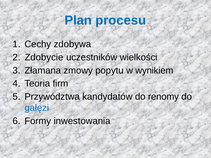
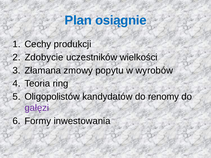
procesu: procesu -> osiągnie (121, 20)
zdobywa: zdobywa -> produkcji (72, 44)
wynikiem: wynikiem -> wyrobów (154, 71)
firm: firm -> ring (60, 84)
Przywództwa: Przywództwa -> Oligopolistów (52, 97)
gałęzi colour: blue -> purple (37, 108)
